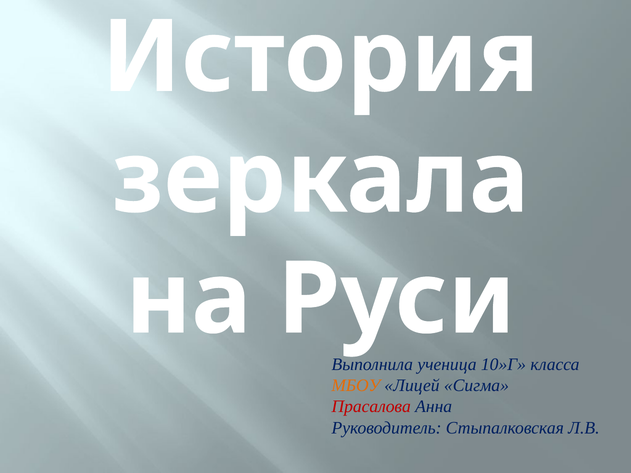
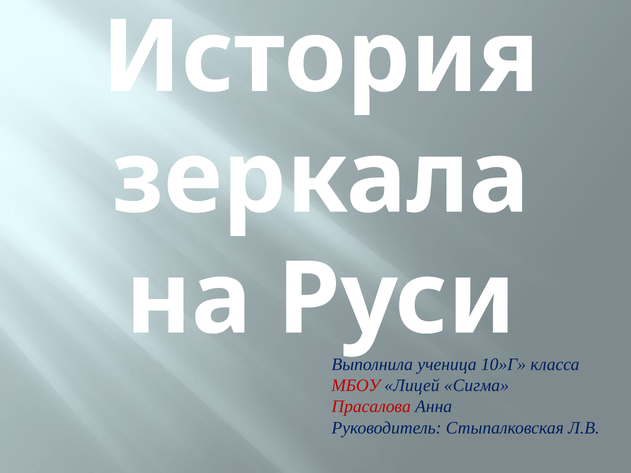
МБОУ colour: orange -> red (356, 386)
